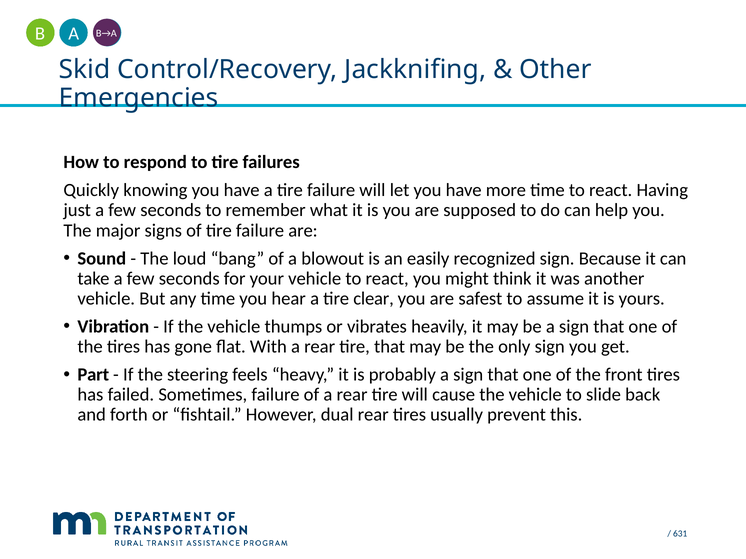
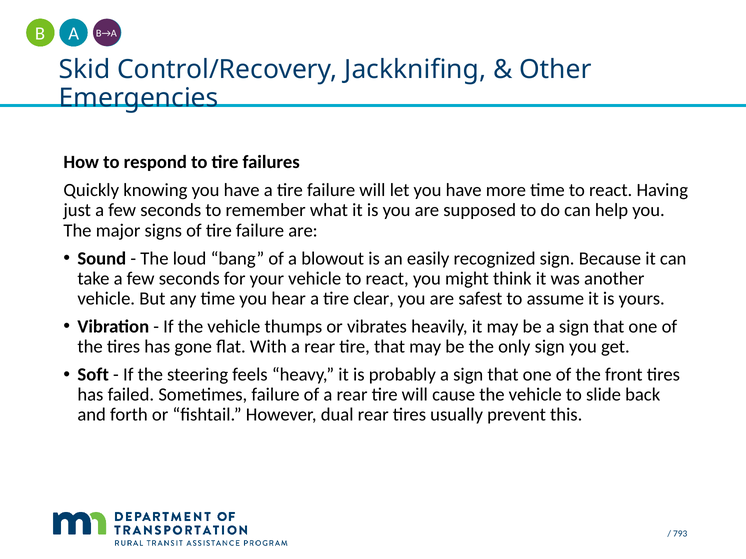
Part: Part -> Soft (93, 375)
631: 631 -> 793 (680, 534)
